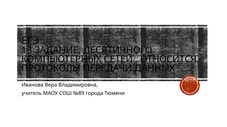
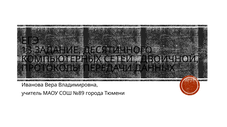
ОТНОСИТСЯ: ОТНОСИТСЯ -> ДВОИЧНОЙ (170, 60)
